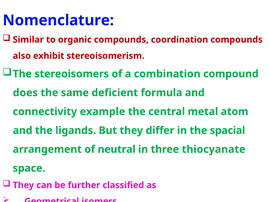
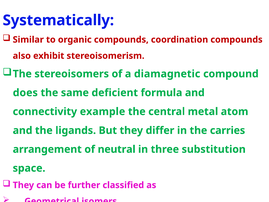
Nomenclature: Nomenclature -> Systematically (58, 20)
combination: combination -> diamagnetic (167, 74)
spacial: spacial -> carries (228, 130)
thiocyanate: thiocyanate -> substitution (214, 149)
